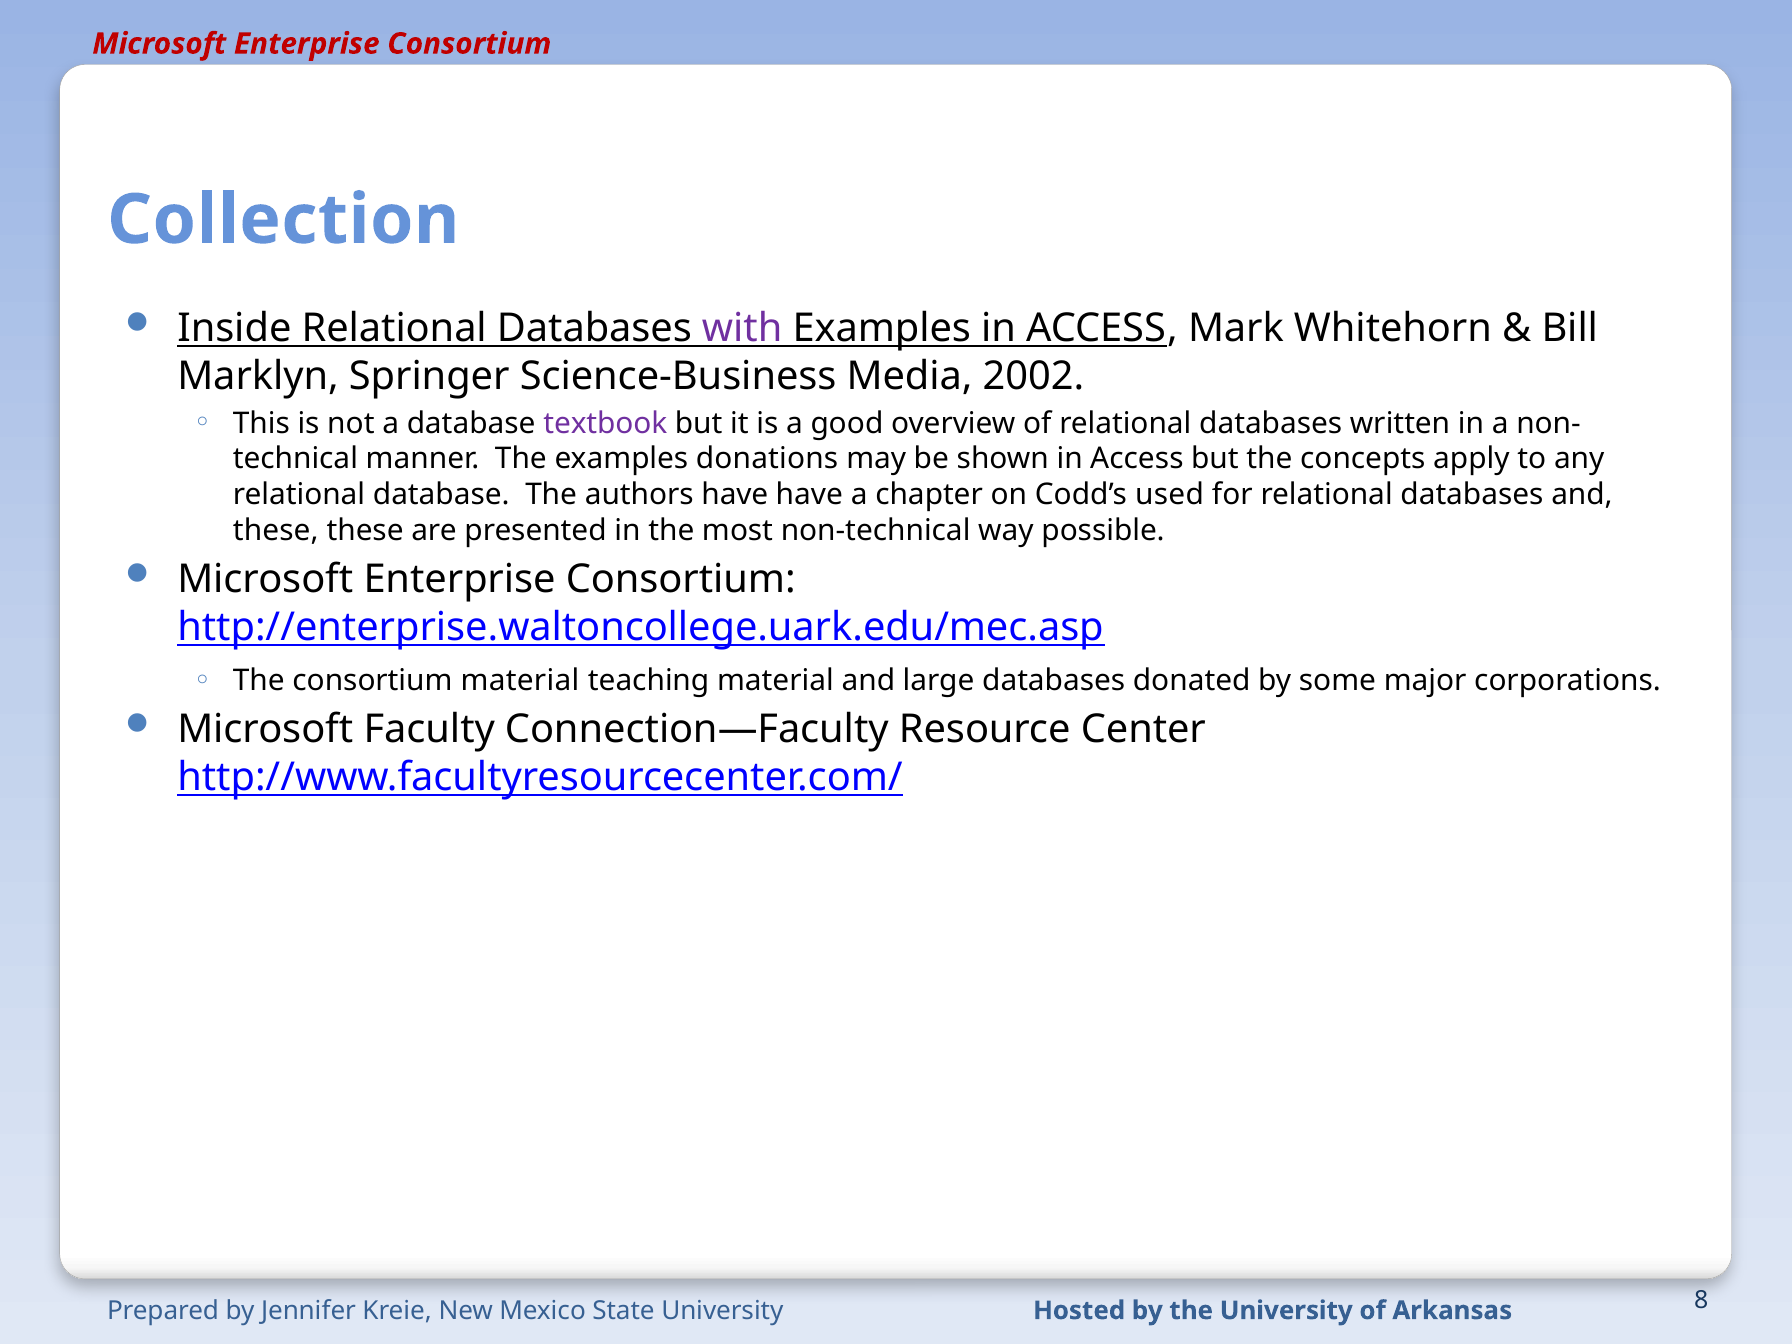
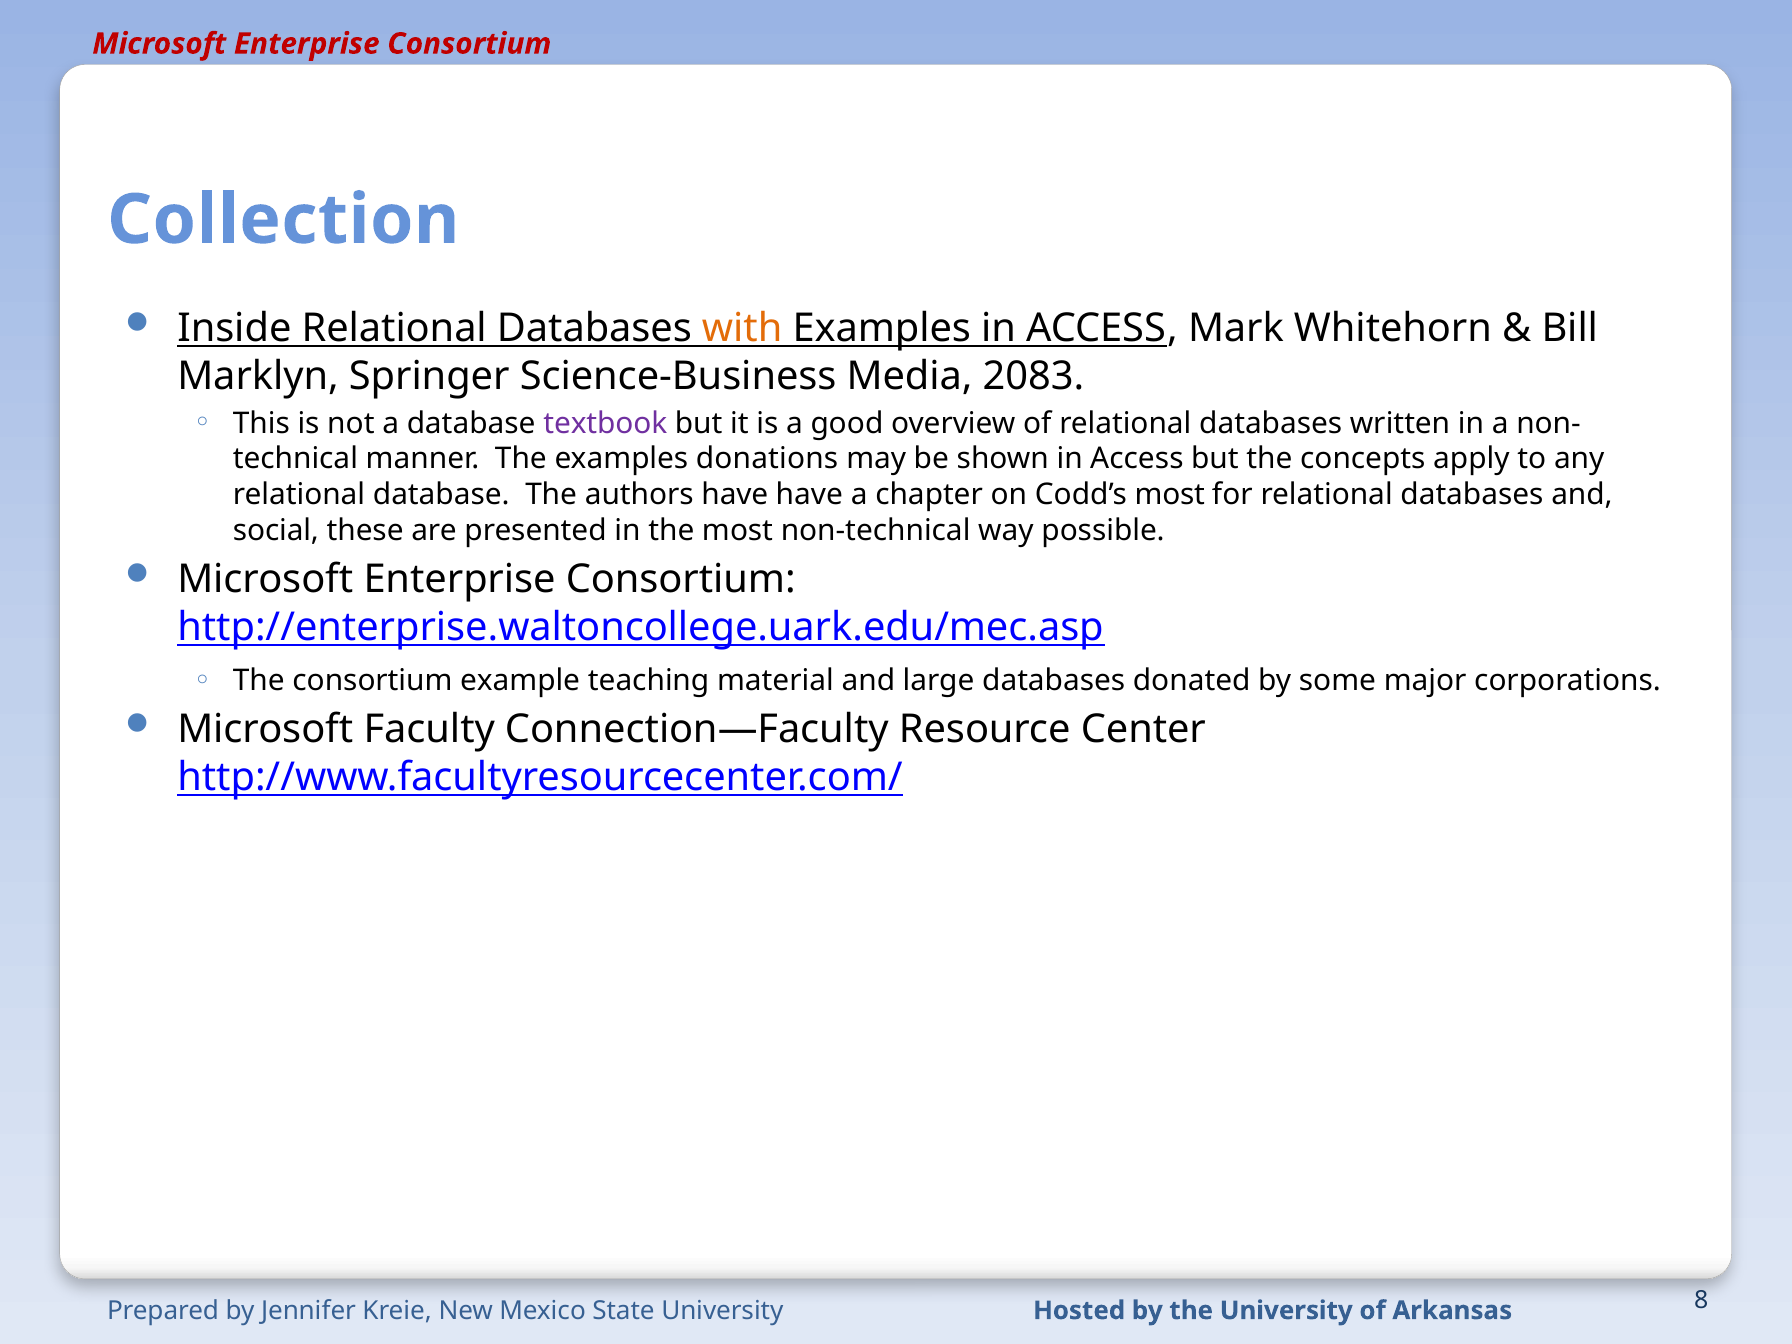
with colour: purple -> orange (742, 328)
2002: 2002 -> 2083 (1034, 376)
Codd’s used: used -> most (1170, 495)
these: these -> social (276, 531)
consortium material: material -> example (520, 681)
